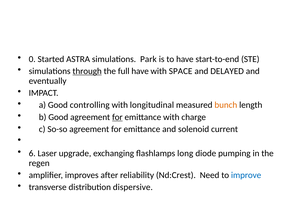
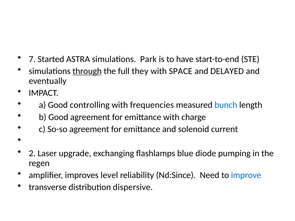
0: 0 -> 7 (32, 59)
full have: have -> they (140, 71)
longitudinal: longitudinal -> frequencies (152, 105)
bunch colour: orange -> blue (226, 105)
for underline: present -> none (117, 117)
6: 6 -> 2 (32, 154)
long: long -> blue (185, 154)
after: after -> level (109, 175)
Nd:Crest: Nd:Crest -> Nd:Since (176, 175)
